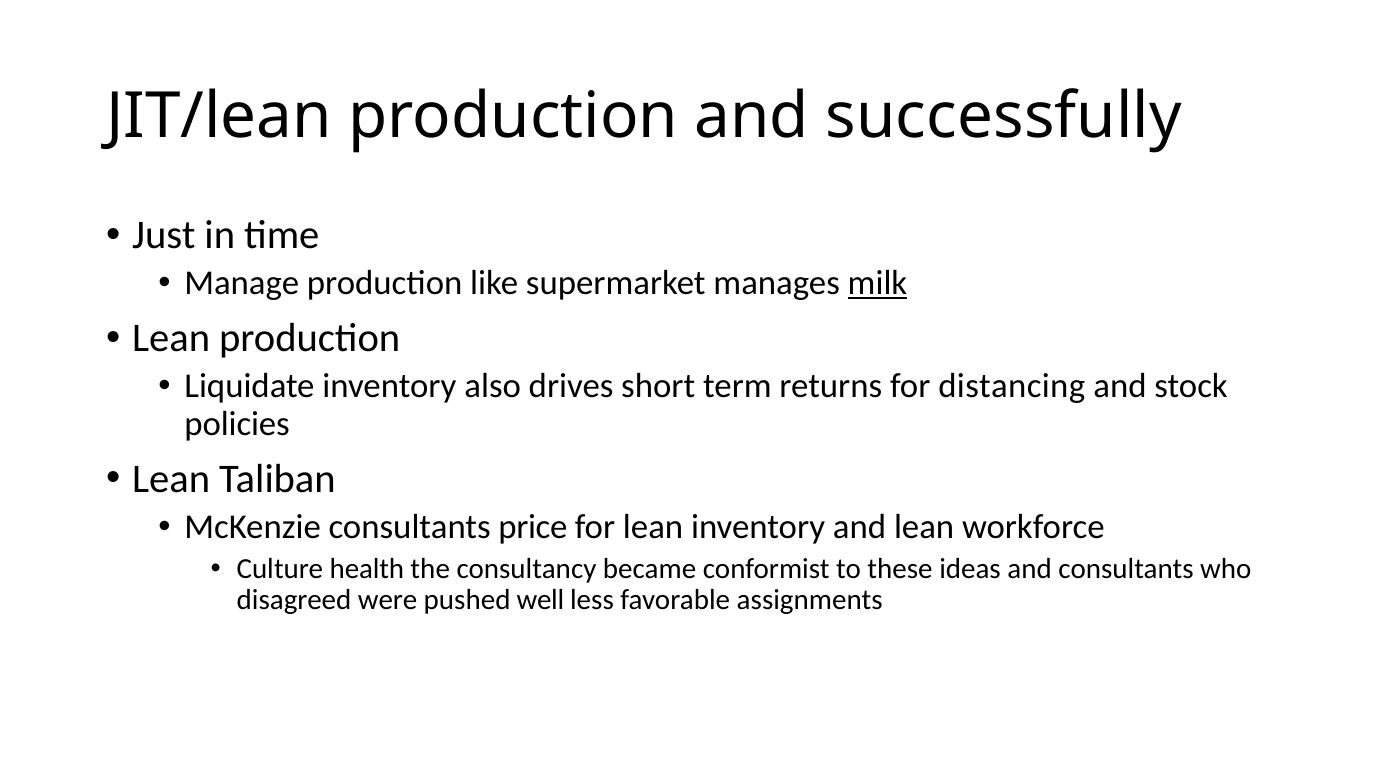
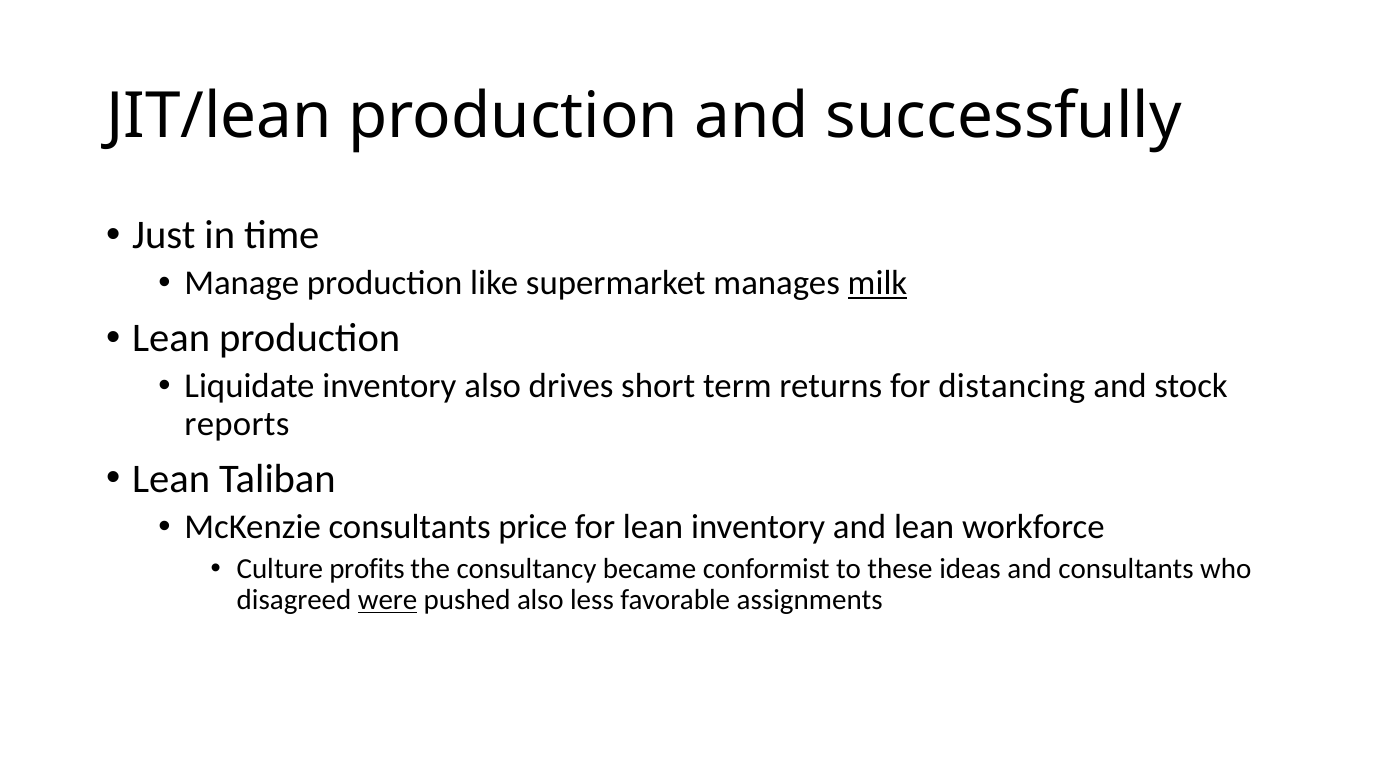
policies: policies -> reports (237, 424)
health: health -> profits (367, 569)
were underline: none -> present (388, 600)
pushed well: well -> also (540, 600)
